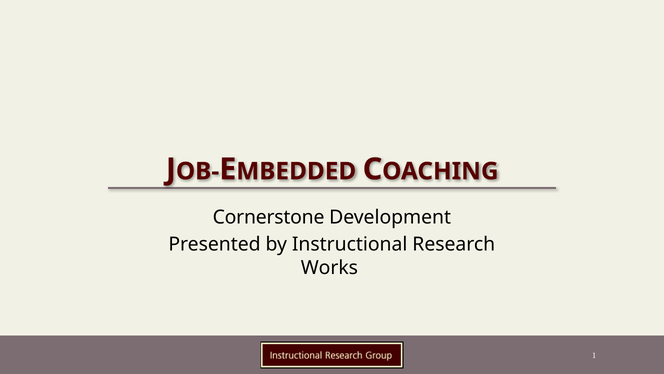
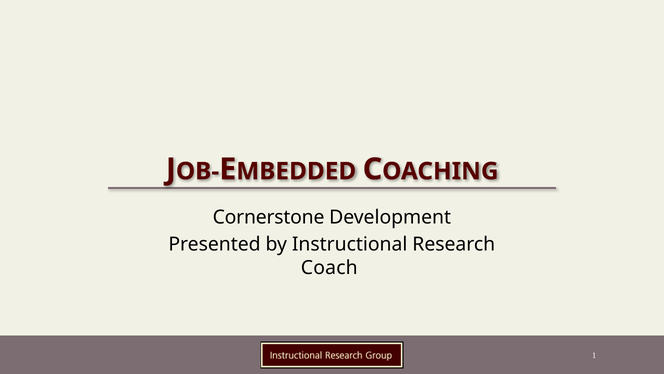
Works: Works -> Coach (329, 267)
